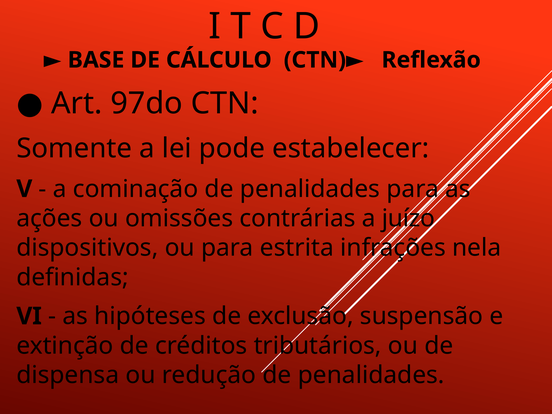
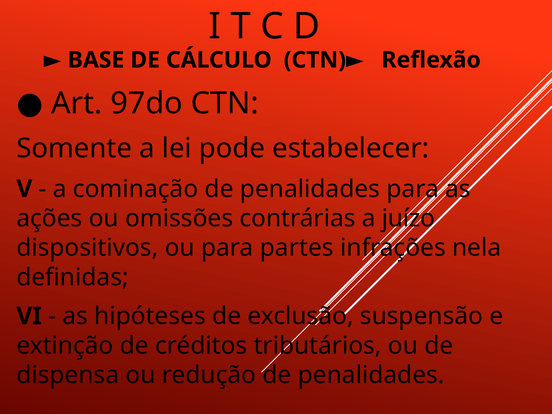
estrita: estrita -> partes (297, 248)
